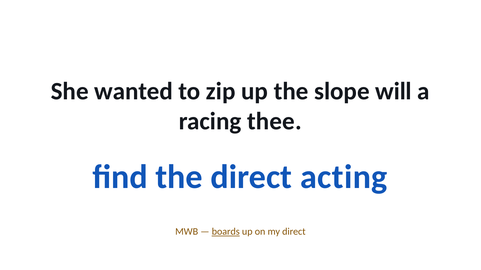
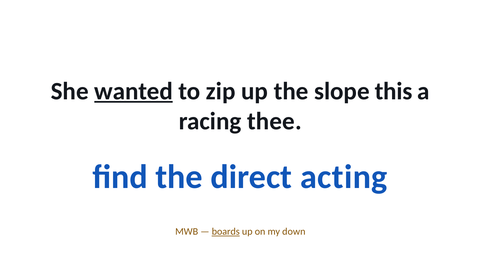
wanted underline: none -> present (134, 91)
will: will -> this (394, 91)
my direct: direct -> down (294, 232)
